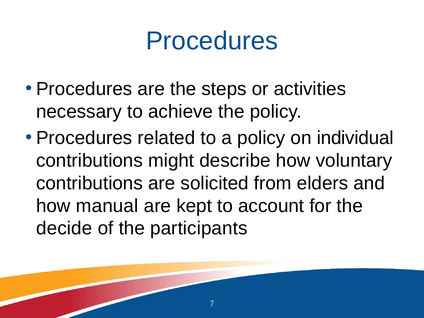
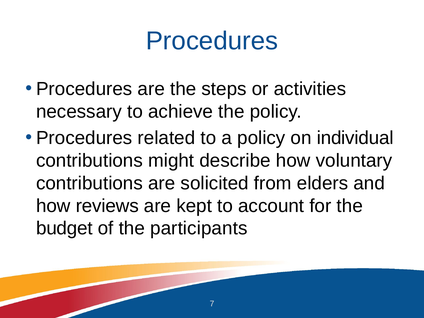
manual: manual -> reviews (107, 206)
decide: decide -> budget (64, 228)
